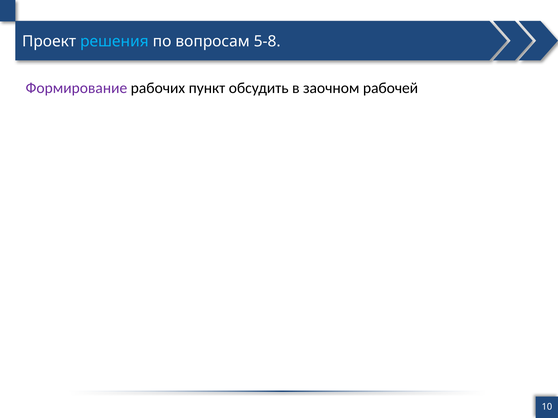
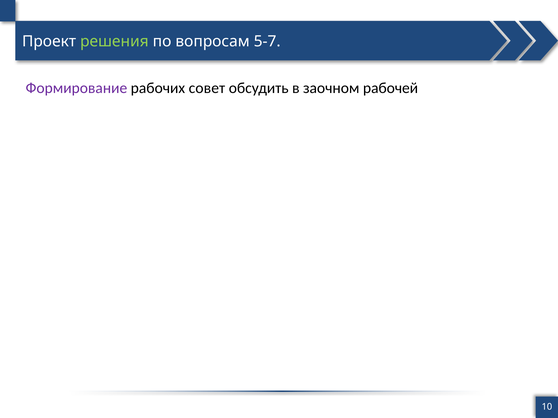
решения colour: light blue -> light green (114, 42)
5-8: 5-8 -> 5-7 (267, 42)
пункт: пункт -> совет (207, 88)
